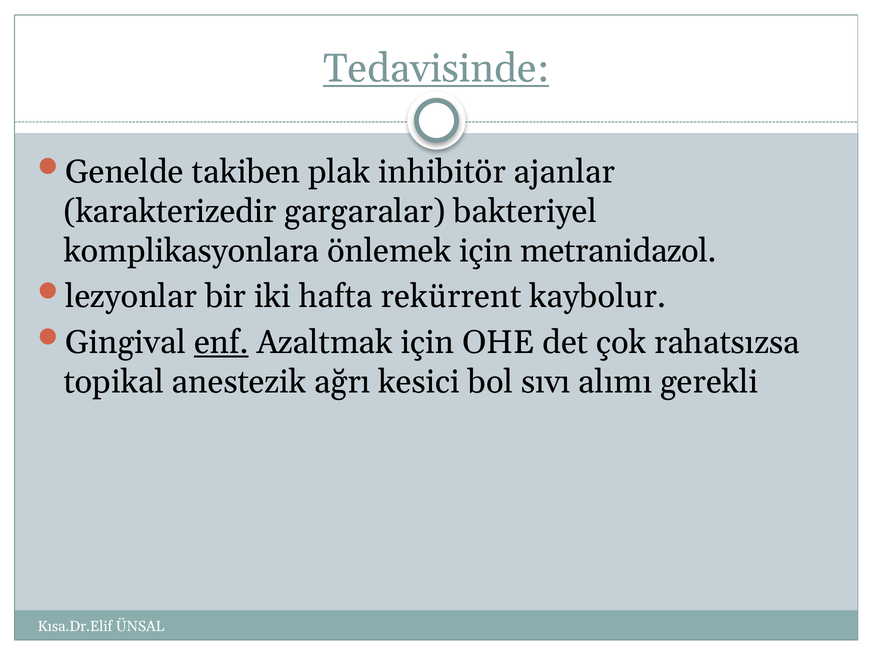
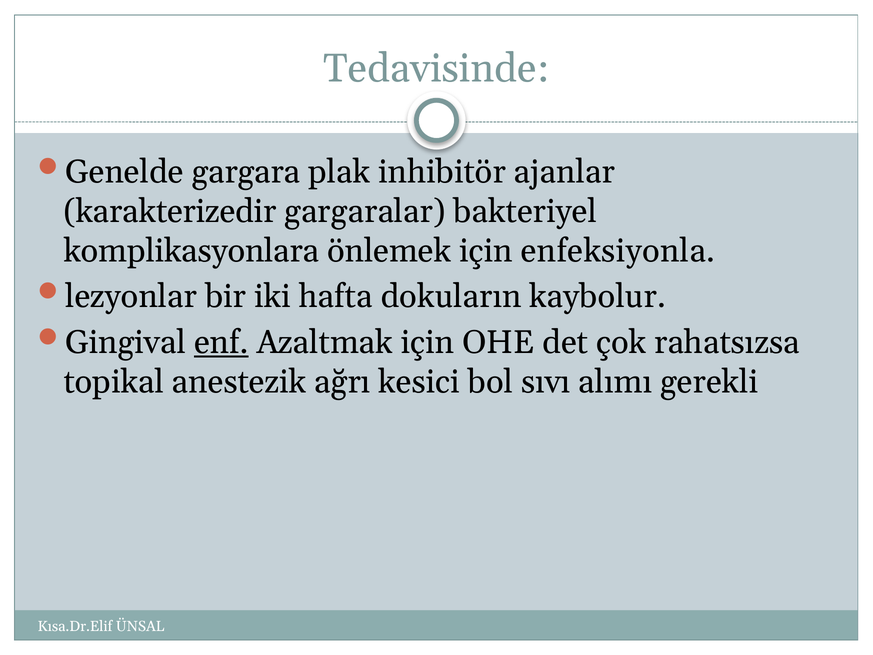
Tedavisinde underline: present -> none (436, 69)
takiben: takiben -> gargara (246, 172)
metranidazol: metranidazol -> enfeksiyonla (618, 251)
rekürrent: rekürrent -> dokuların (451, 297)
